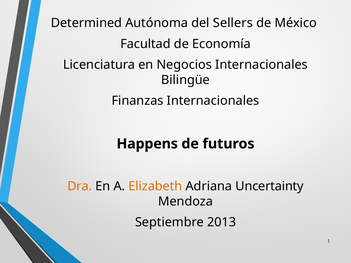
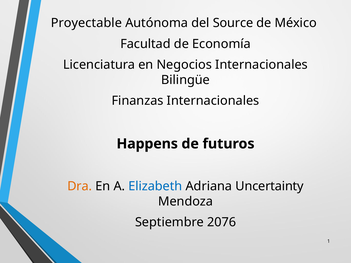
Determined: Determined -> Proyectable (86, 23)
Sellers: Sellers -> Source (233, 23)
Elizabeth colour: orange -> blue (155, 186)
2013: 2013 -> 2076 (222, 222)
